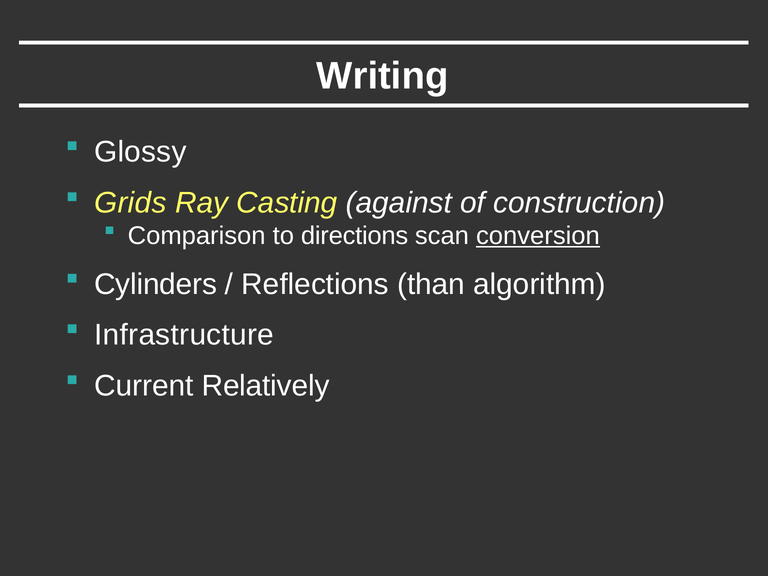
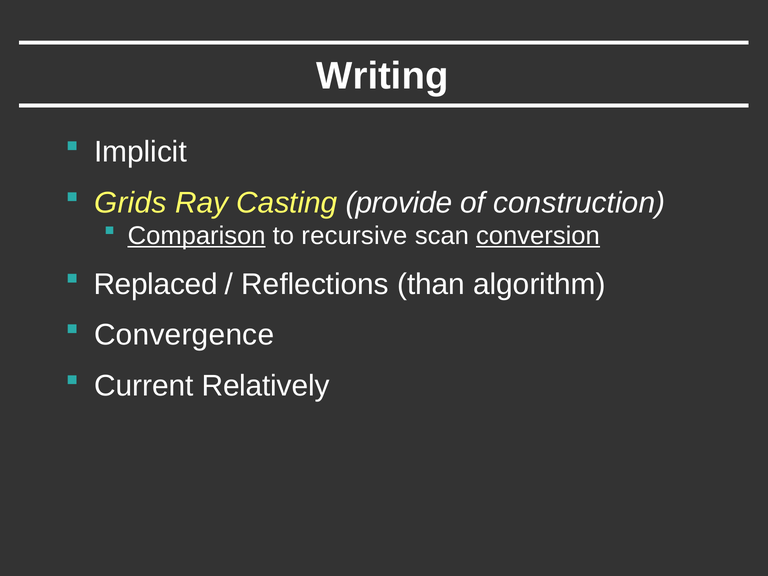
Glossy: Glossy -> Implicit (140, 152)
against: against -> provide (399, 203)
Comparison underline: none -> present (197, 236)
directions: directions -> recursive (354, 236)
Cylinders: Cylinders -> Replaced (156, 284)
Infrastructure: Infrastructure -> Convergence (184, 335)
